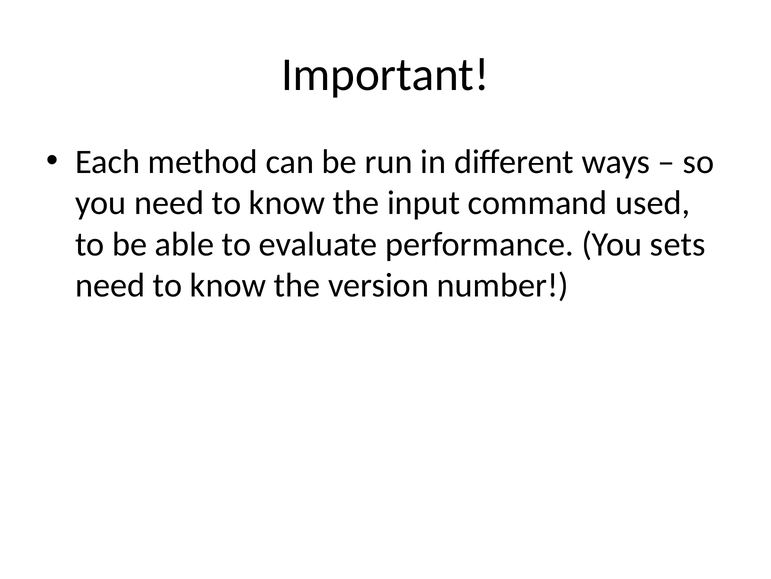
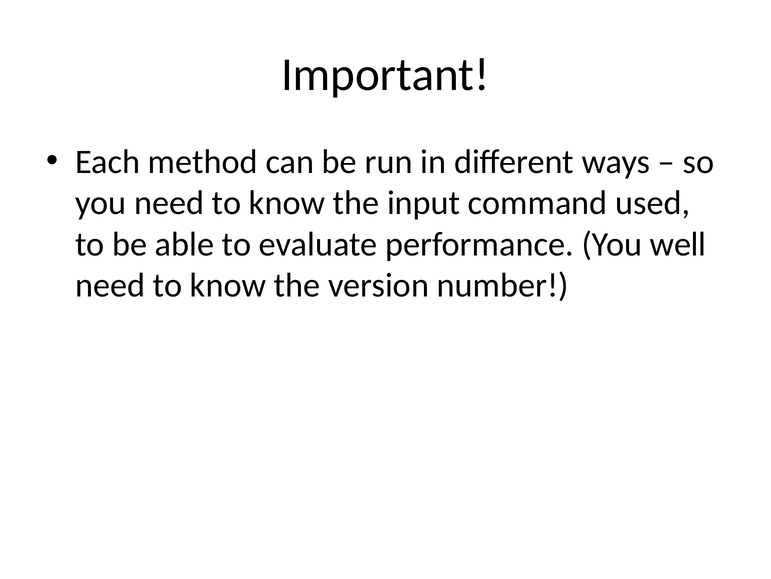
sets: sets -> well (678, 244)
